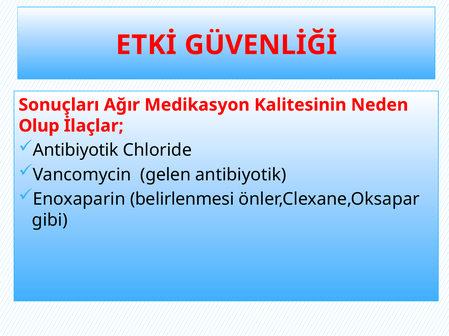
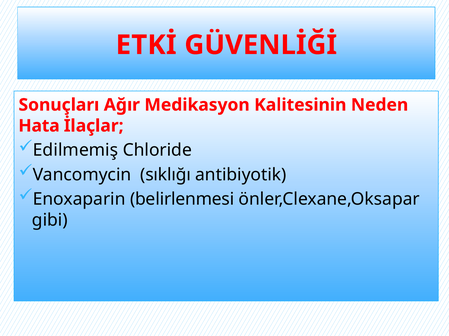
Olup: Olup -> Hata (39, 126)
Antibiyotik: Antibiyotik -> Edilmemiş (76, 151)
gelen: gelen -> sıklığı (166, 175)
